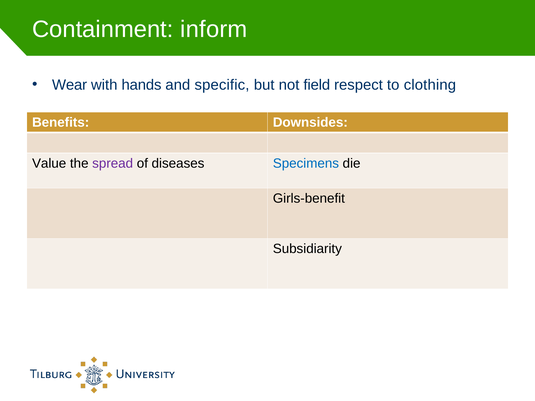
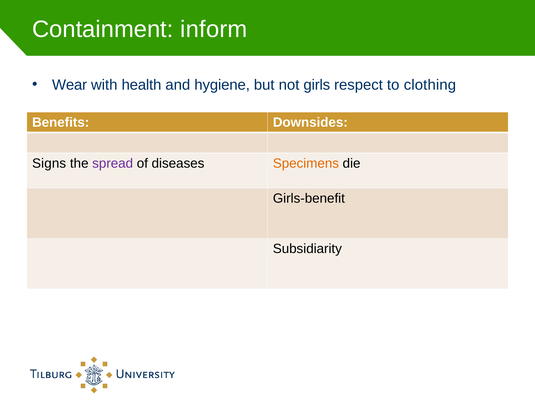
hands: hands -> health (141, 85)
specific: specific -> hygiene (222, 85)
field: field -> girls (317, 85)
Value: Value -> Signs (49, 163)
Specimens colour: blue -> orange (306, 163)
